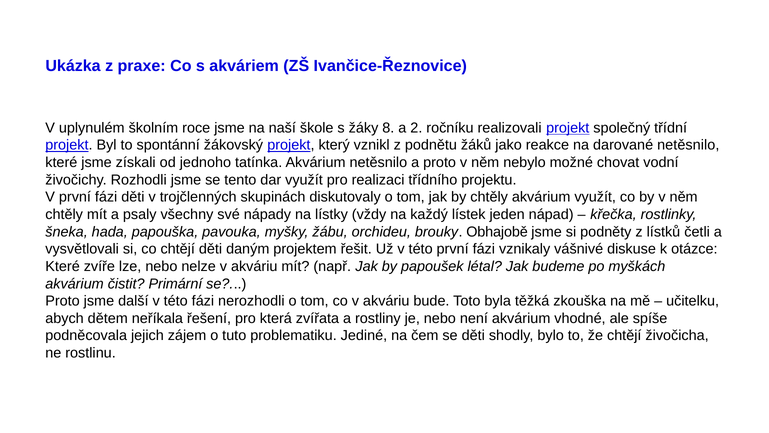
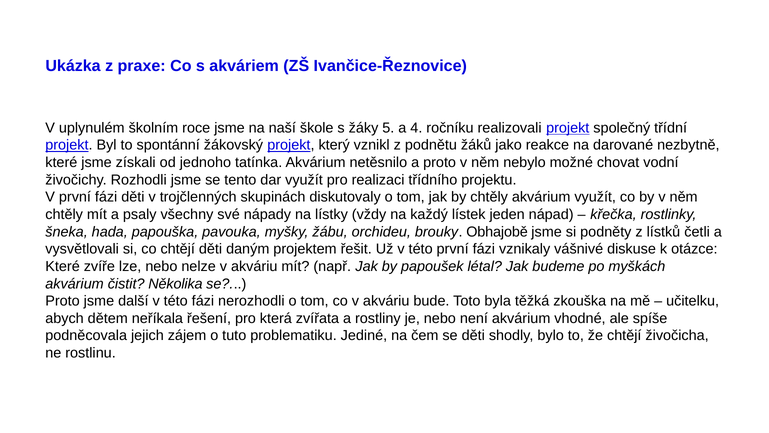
8: 8 -> 5 (388, 128)
2: 2 -> 4 (416, 128)
darované netěsnilo: netěsnilo -> nezbytně (688, 145)
Primární: Primární -> Několika (175, 283)
